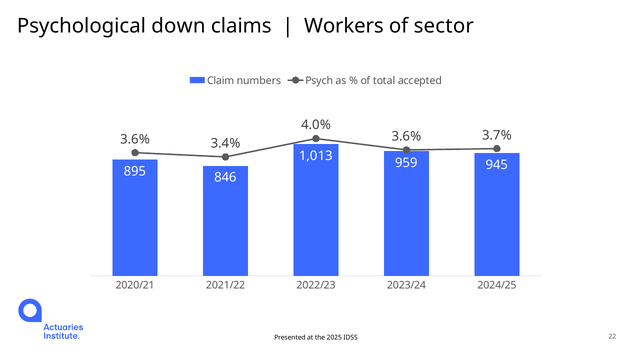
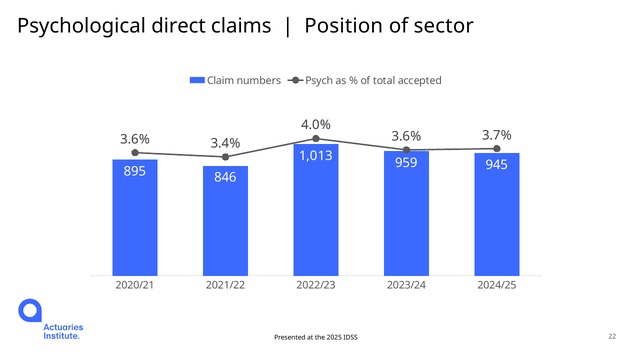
down: down -> direct (179, 26)
Workers: Workers -> Position (344, 26)
